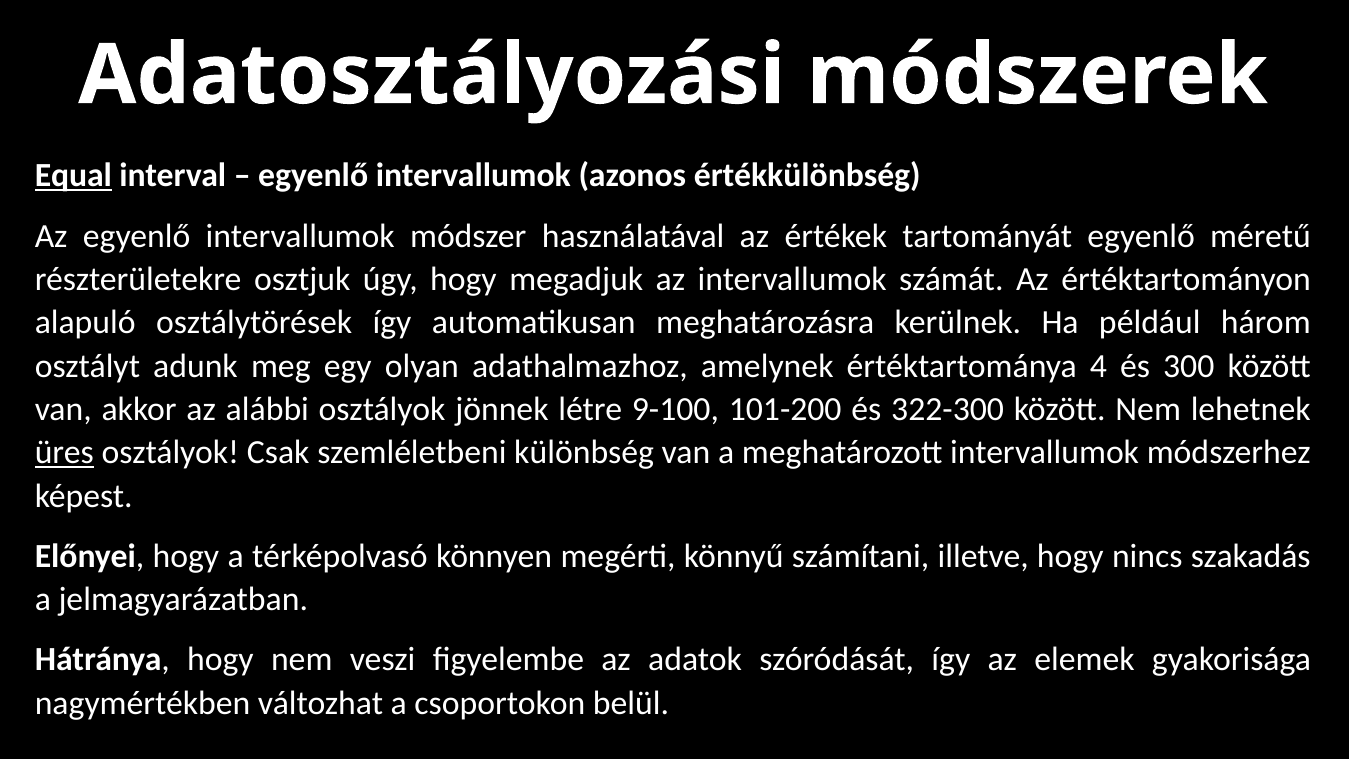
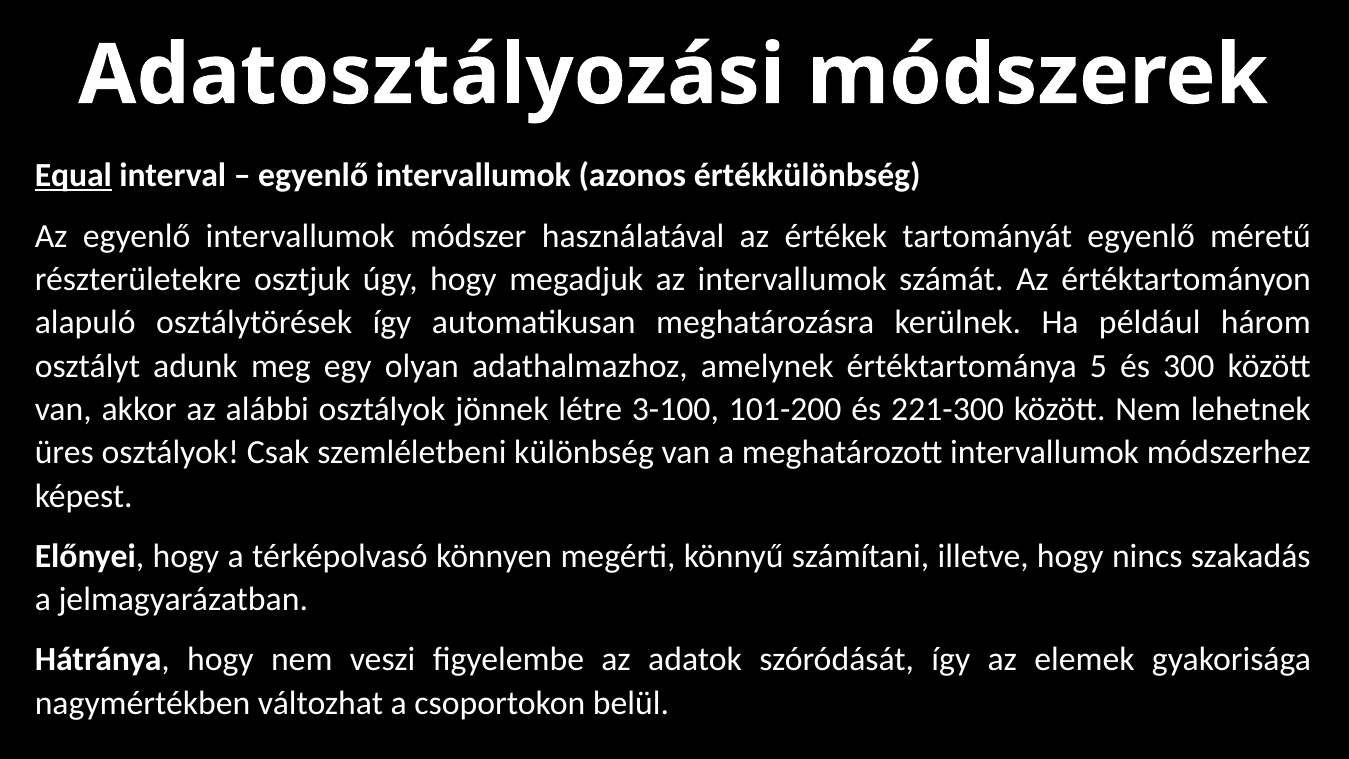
4: 4 -> 5 (1098, 366)
9-100: 9-100 -> 3-100 (675, 409)
322-300: 322-300 -> 221-300 (948, 409)
üres underline: present -> none (64, 452)
